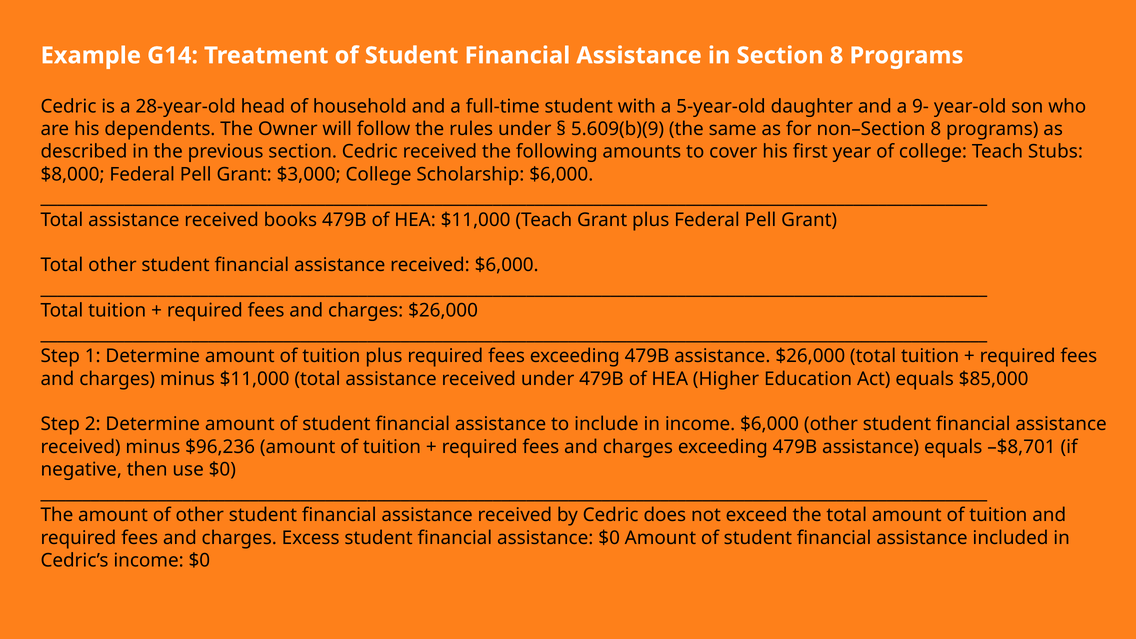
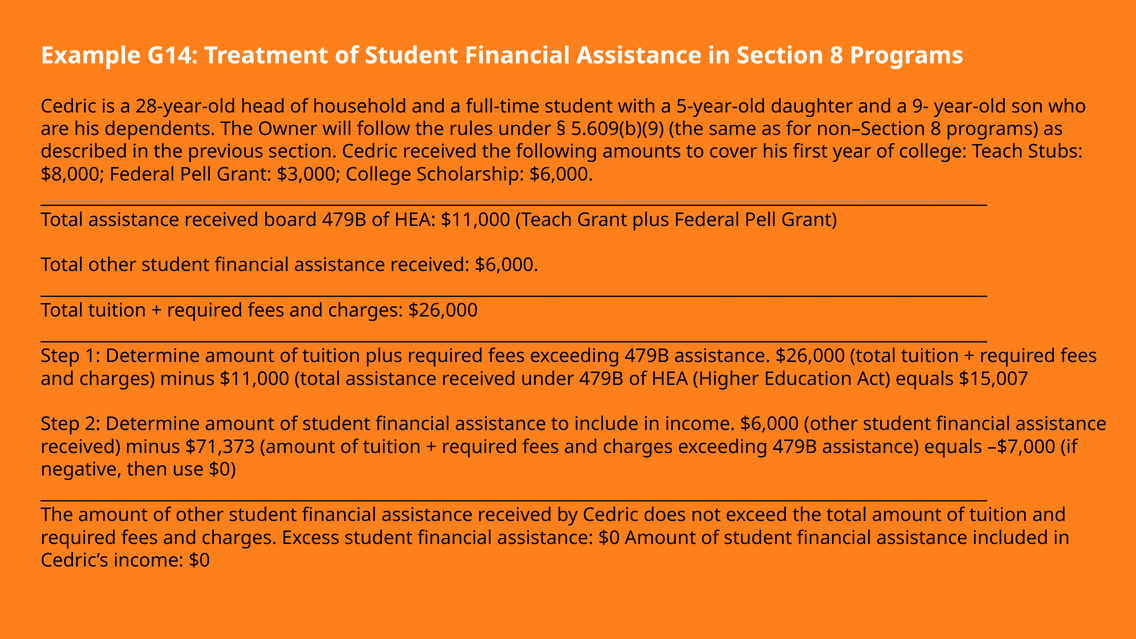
books: books -> board (290, 220)
$85,000: $85,000 -> $15,007 (994, 379)
$96,236: $96,236 -> $71,373 (220, 447)
–$8,701: –$8,701 -> –$7,000 (1021, 447)
